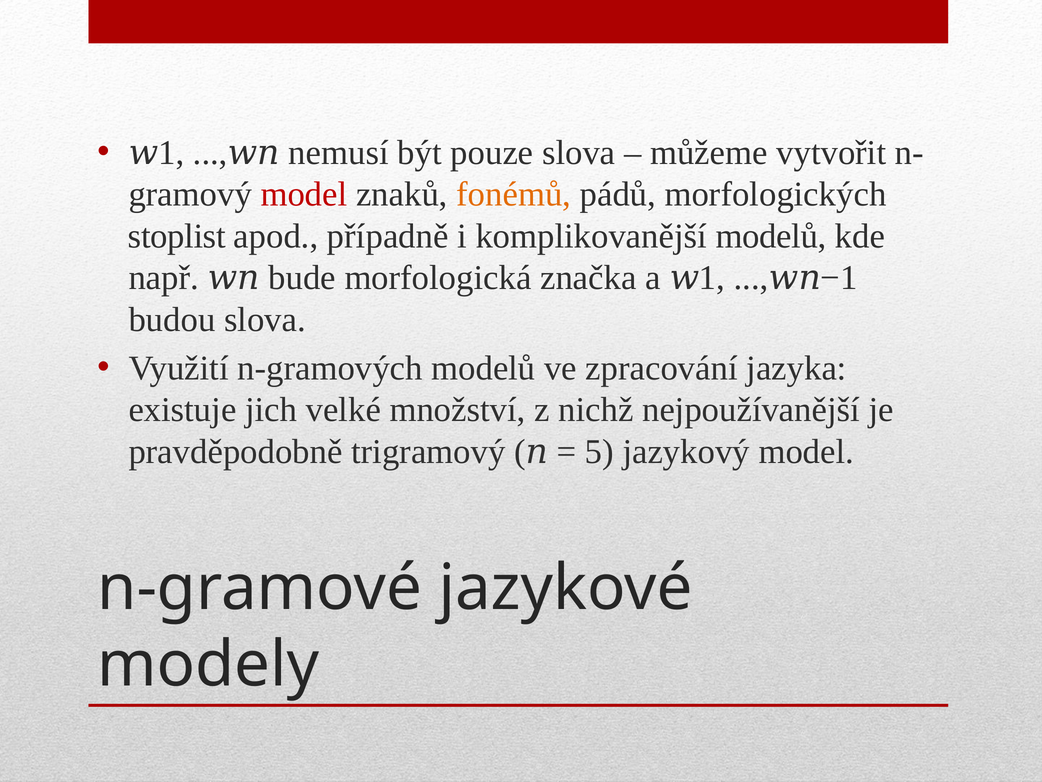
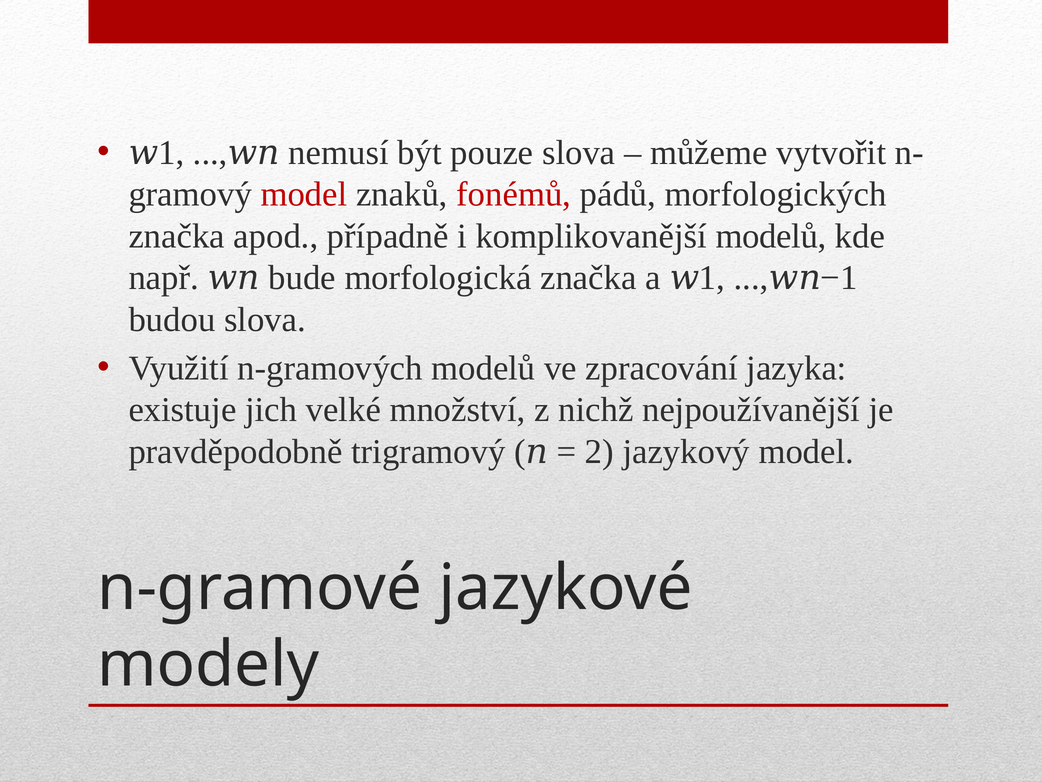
fonémů colour: orange -> red (514, 194)
stoplist: stoplist -> značka (177, 236)
5: 5 -> 2 (599, 451)
